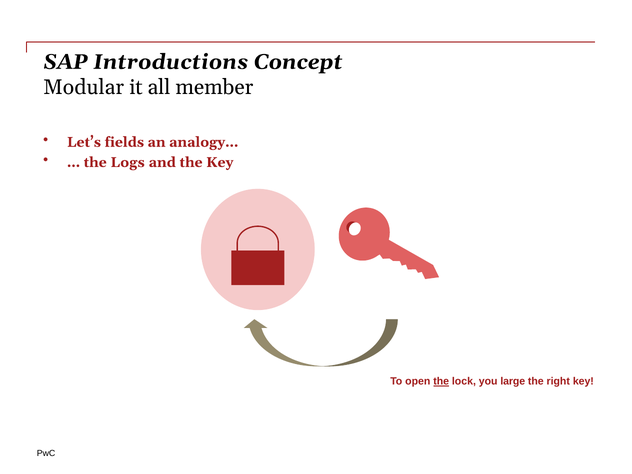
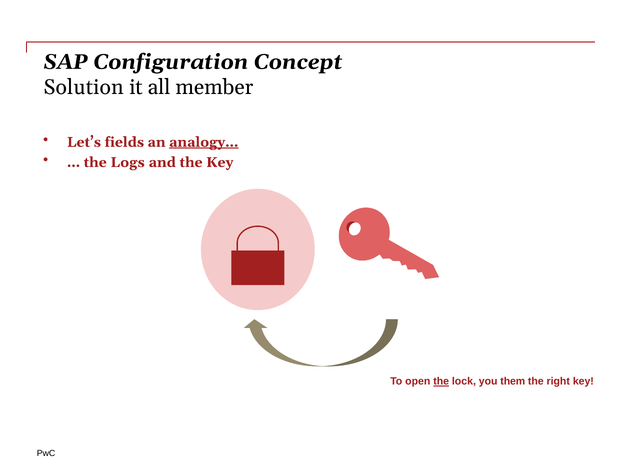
Introductions: Introductions -> Configuration (171, 62)
Modular: Modular -> Solution (84, 87)
analogy… underline: none -> present (204, 142)
large: large -> them (513, 381)
